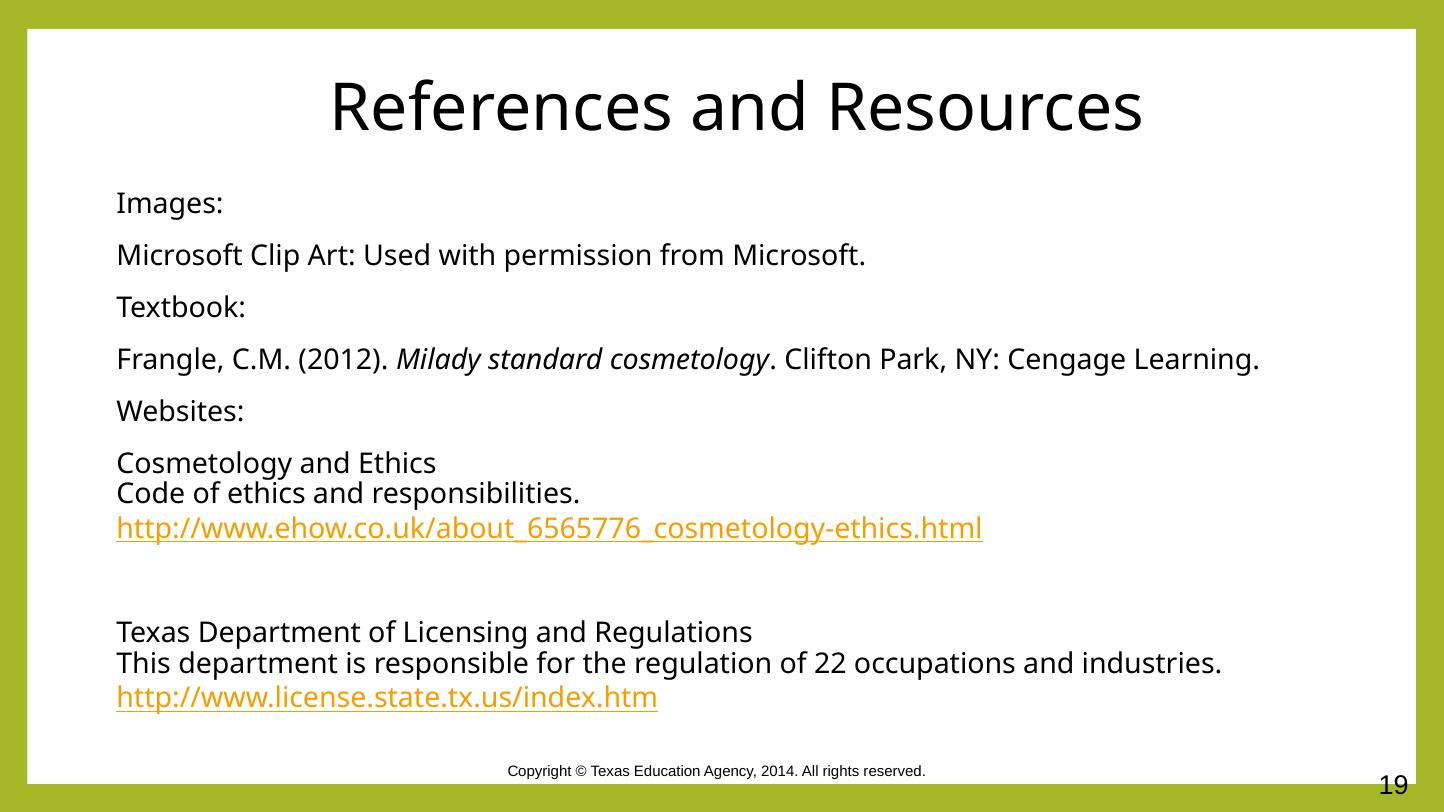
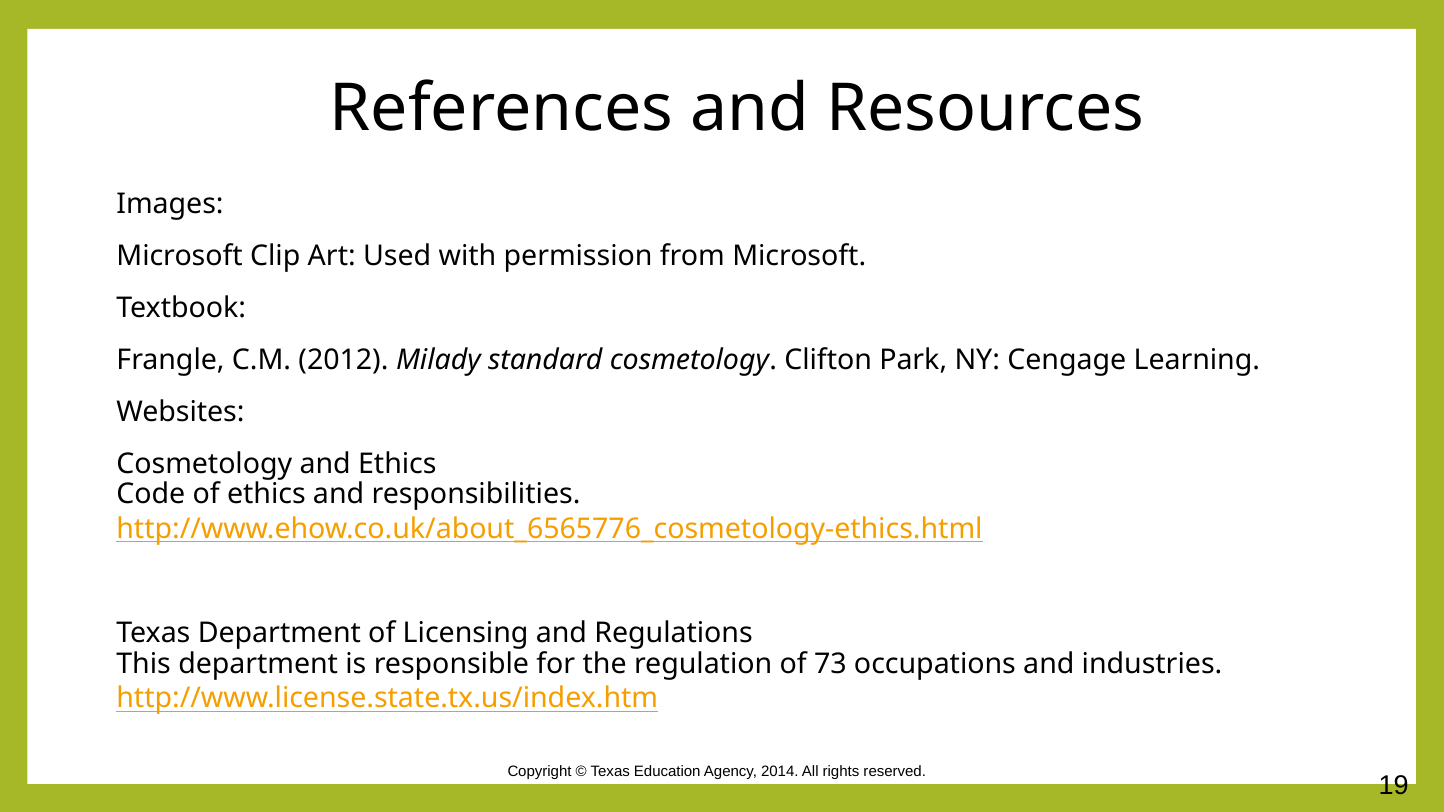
22: 22 -> 73 (830, 664)
